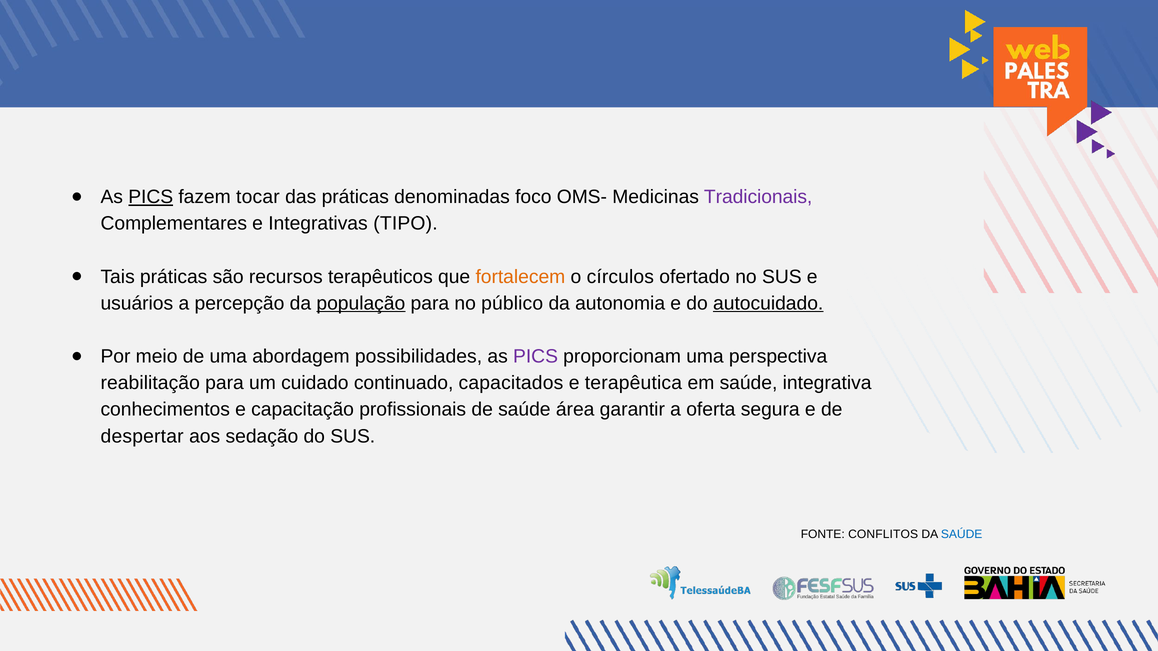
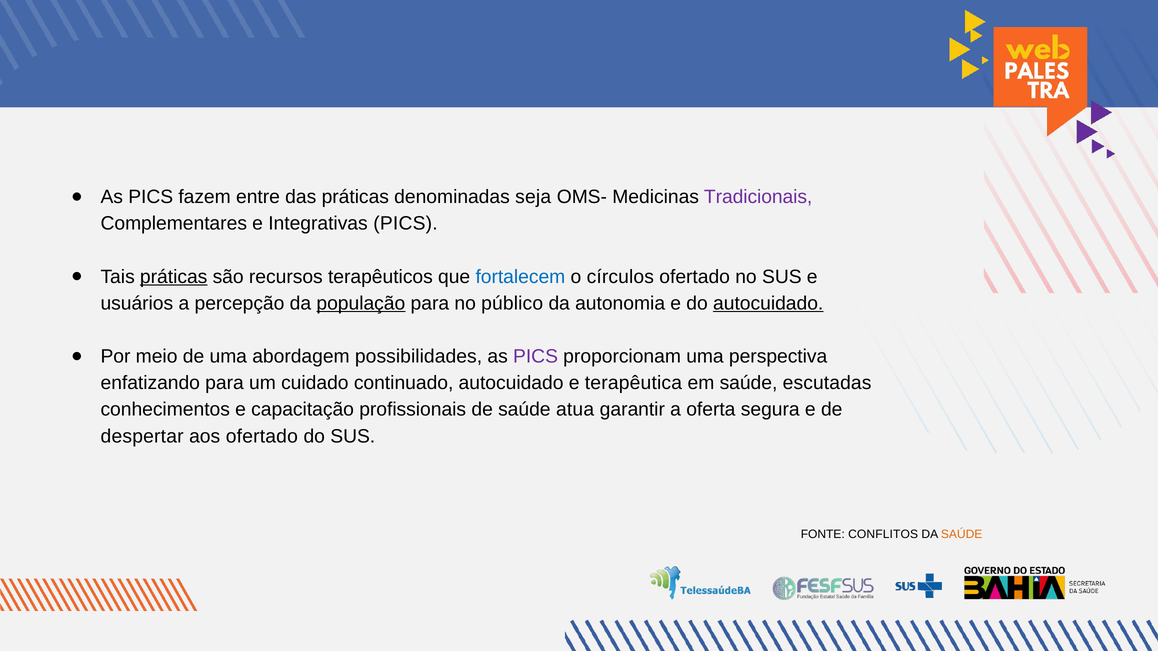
PICS underline: present -> none (151, 197)
tocar: tocar -> entre (258, 197)
foco: foco -> seja (533, 197)
Integrativas TIPO: TIPO -> PICS (405, 224)
práticas underline: none -> present (174, 277)
fortalecem colour: orange -> blue (520, 277)
reabilitação: reabilitação -> enfatizando (150, 383)
continuado capacitados: capacitados -> autocuidado (511, 383)
integrativa: integrativa -> escutadas (827, 383)
área: área -> atua (575, 410)
aos sedação: sedação -> ofertado (262, 436)
SAÚDE colour: blue -> orange (962, 534)
